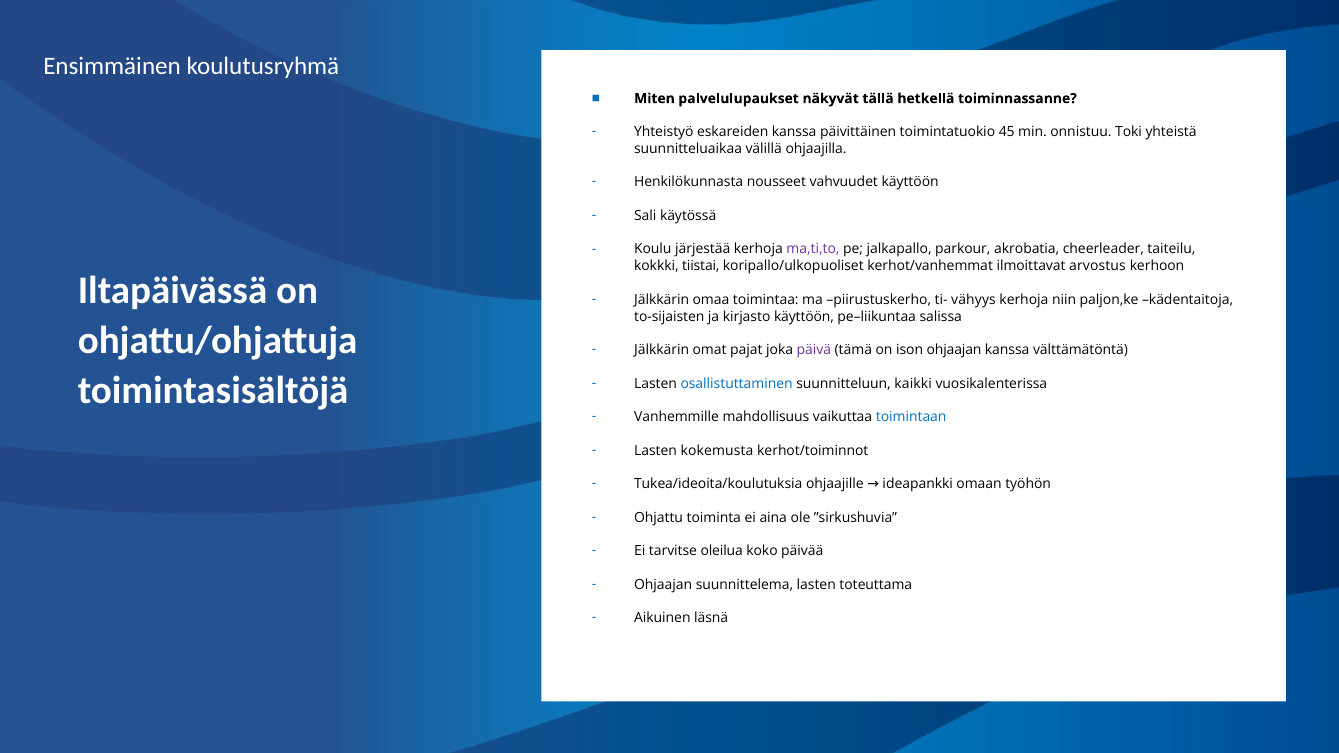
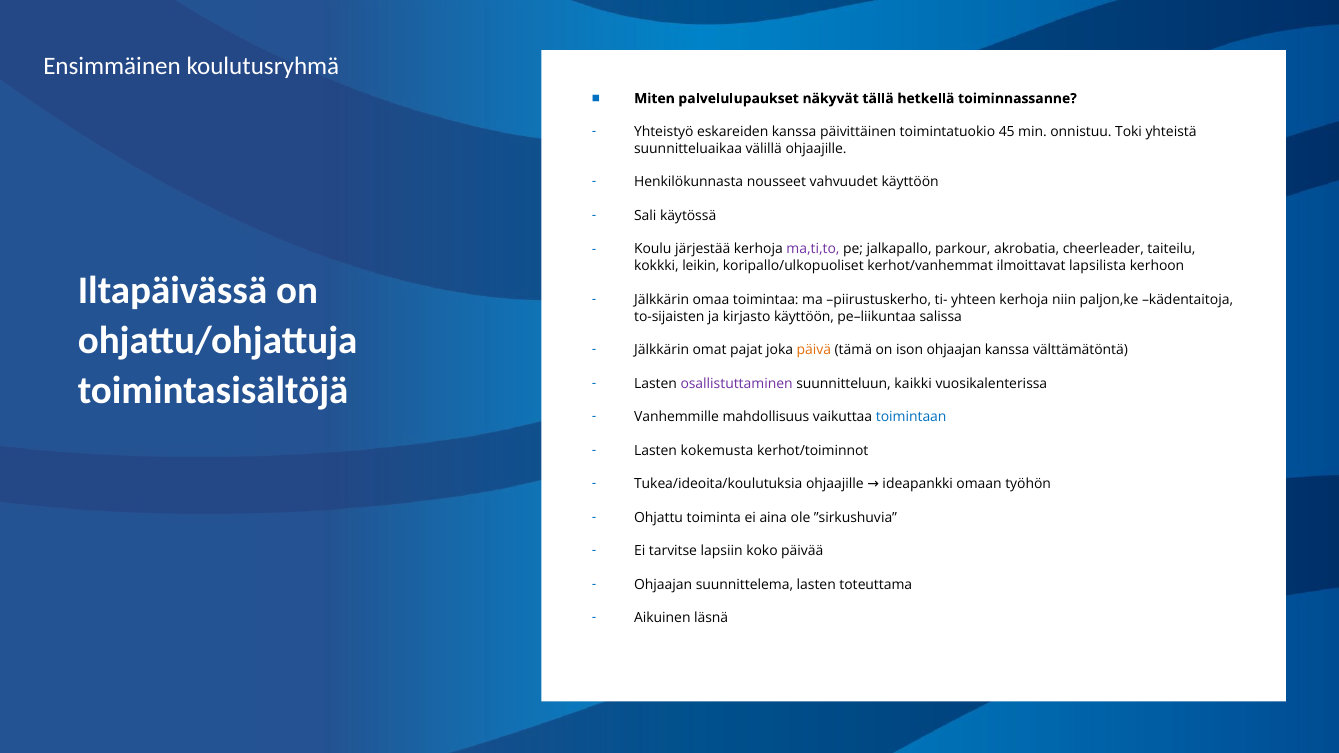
välillä ohjaajilla: ohjaajilla -> ohjaajille (816, 149)
tiistai: tiistai -> leikin (701, 266)
arvostus: arvostus -> lapsilista (1098, 266)
vähyys: vähyys -> yhteen (974, 300)
päivä colour: purple -> orange (814, 350)
osallistuttaminen colour: blue -> purple (737, 384)
oleilua: oleilua -> lapsiin (722, 551)
